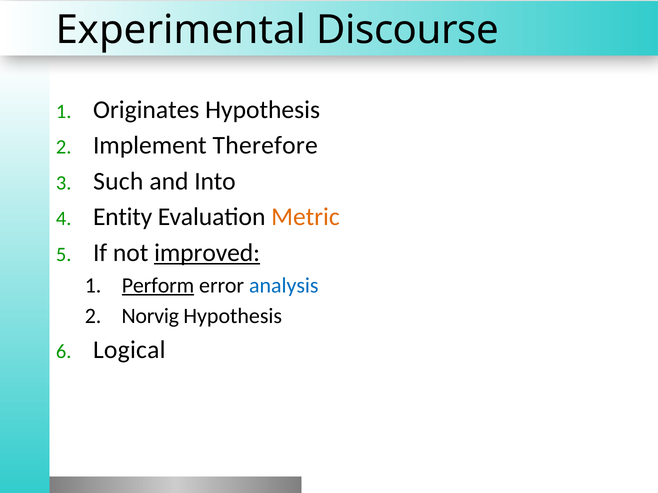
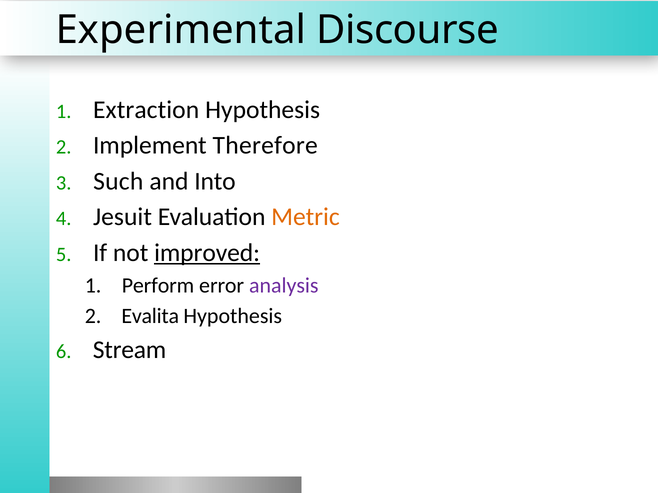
Originates: Originates -> Extraction (146, 110)
Entity: Entity -> Jesuit (122, 217)
Perform underline: present -> none (158, 286)
analysis colour: blue -> purple (284, 286)
Norvig: Norvig -> Evalita (150, 316)
Logical: Logical -> Stream (130, 350)
